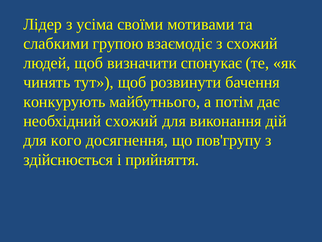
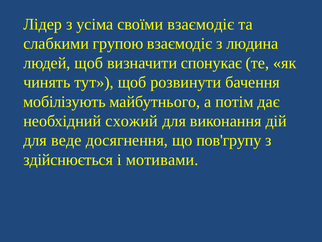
своїми мотивами: мотивами -> взаємодіє (201, 24)
з схожий: схожий -> людина (252, 44)
конкурують: конкурують -> мобілізують (64, 101)
кого: кого -> веде (66, 140)
прийняття: прийняття -> мотивами (162, 159)
